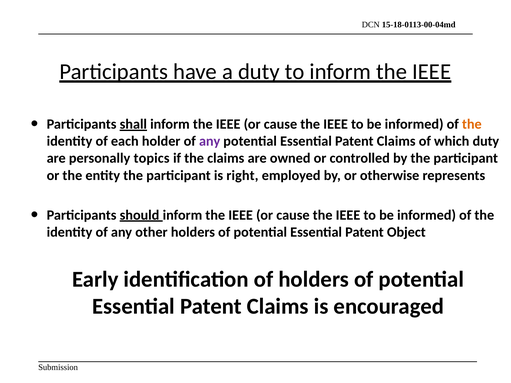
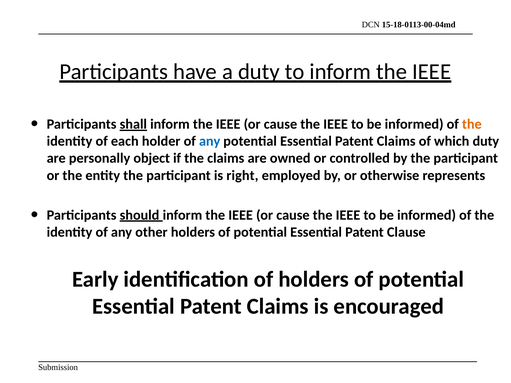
any colour: purple -> blue (210, 141)
topics: topics -> object (152, 158)
Object: Object -> Clause (406, 232)
